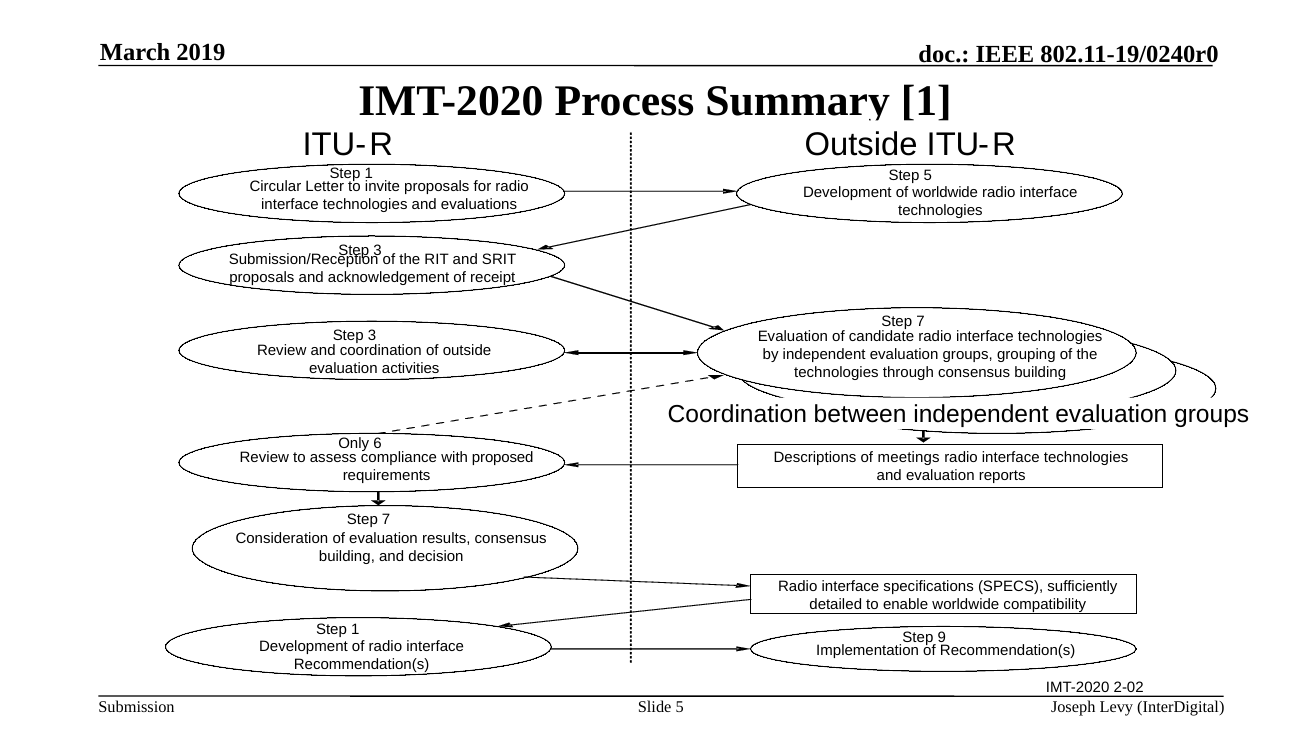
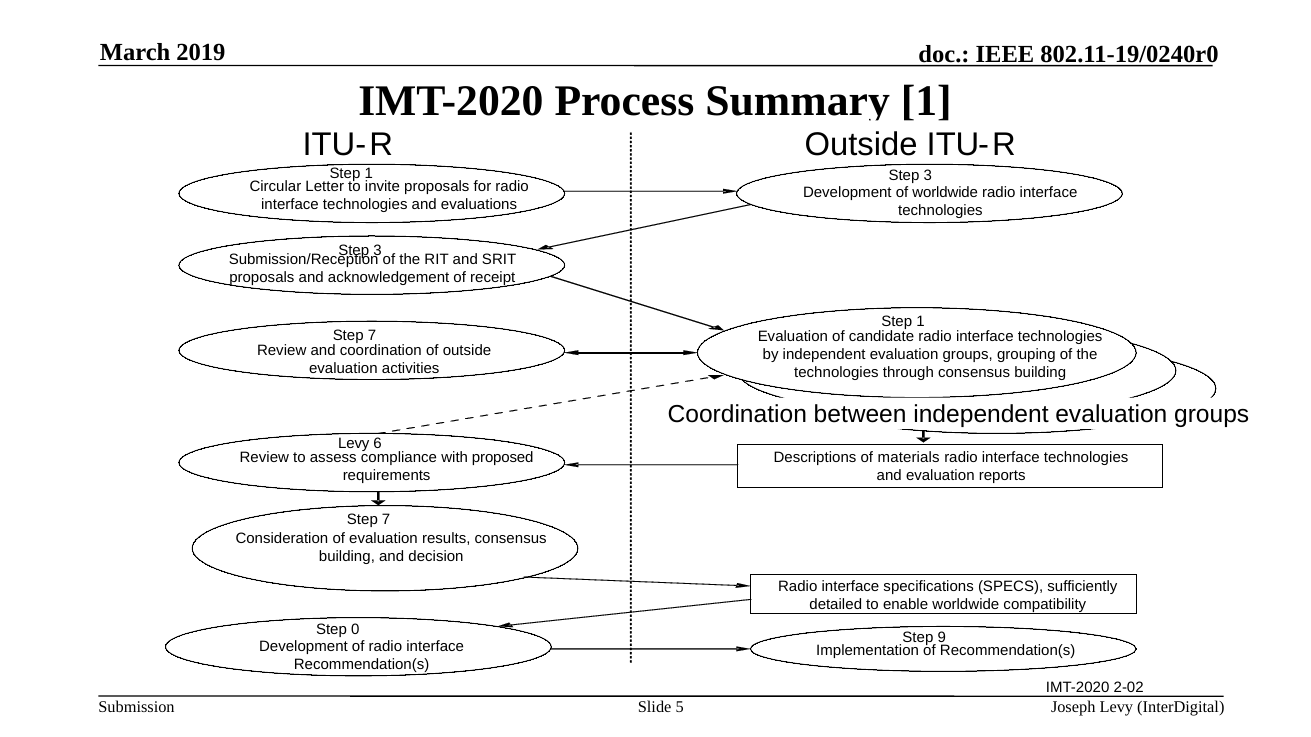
5: 5 -> 3 (928, 176)
7: 7 -> 1 (921, 321)
3: 3 -> 7 (372, 336)
Only: Only -> Levy (354, 444)
meetings: meetings -> materials (909, 457)
1: 1 -> 0 (355, 630)
